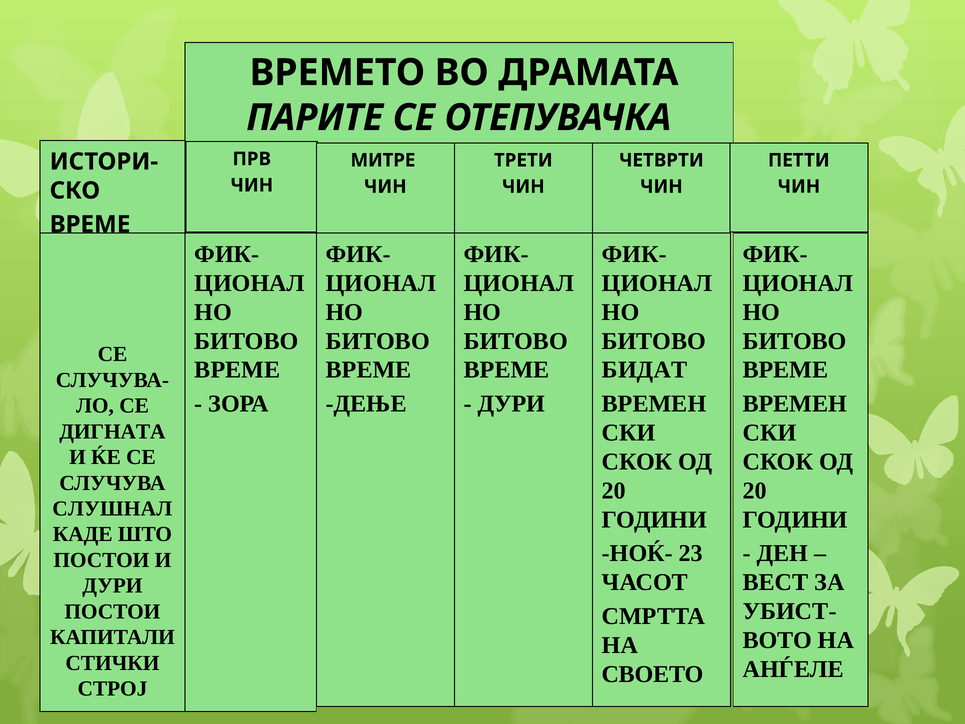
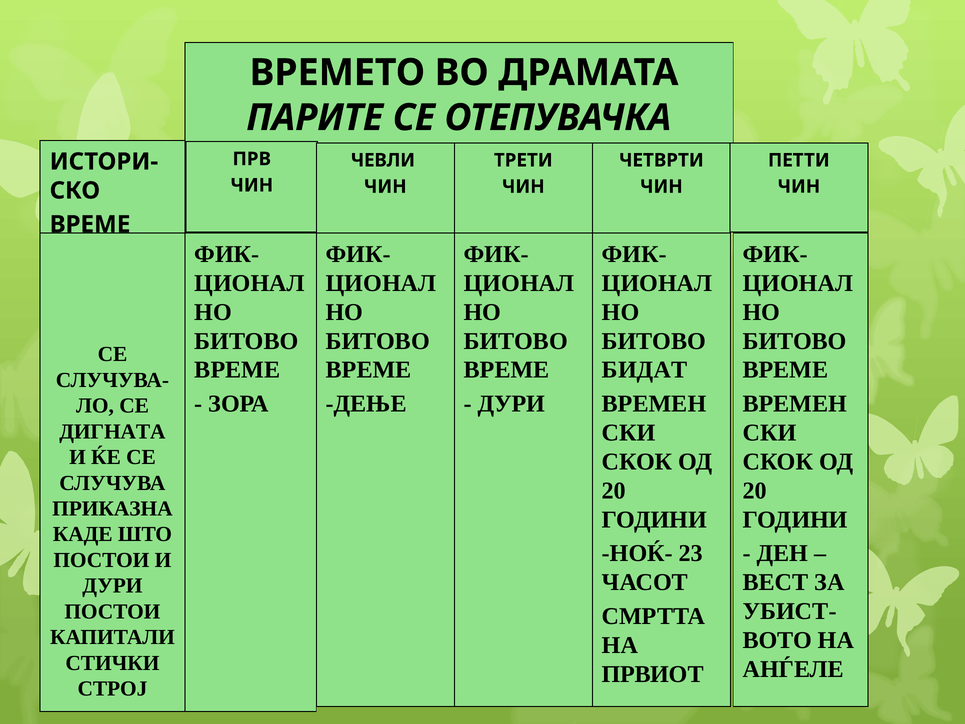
МИТРЕ: МИТРЕ -> ЧЕВЛИ (383, 160)
СЛУШНАЛ: СЛУШНАЛ -> ПРИКАЗНА (112, 509)
СВОЕТО: СВОЕТО -> ПРВИОТ (653, 674)
